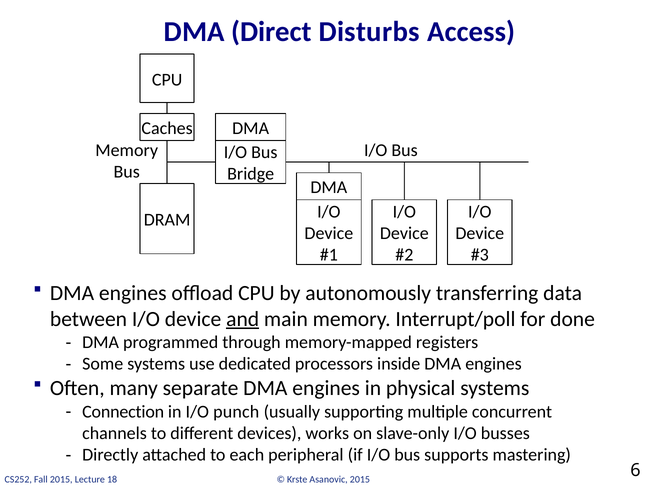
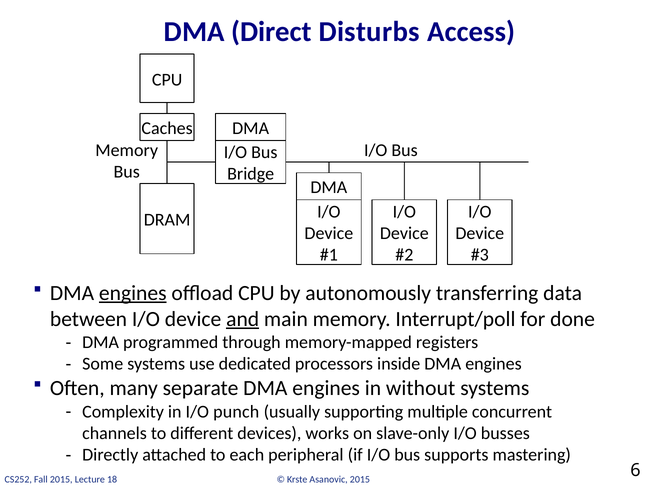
engines underline: none -> present (133, 293)
physical: physical -> without (421, 387)
Connection: Connection -> Complexity (123, 411)
